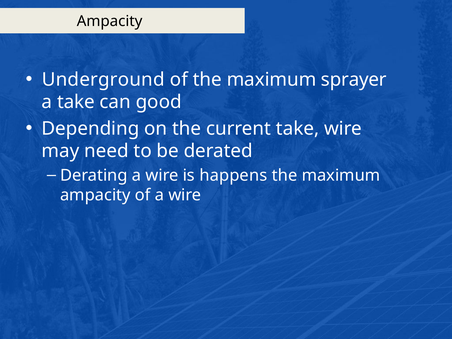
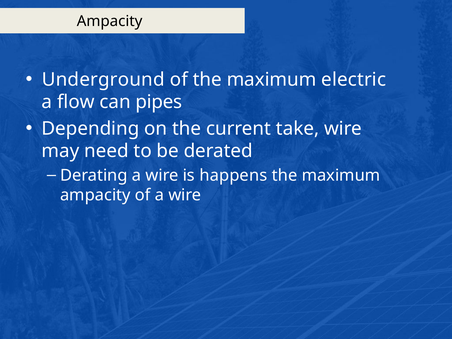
sprayer: sprayer -> electric (354, 80)
a take: take -> flow (76, 102)
good: good -> pipes (159, 102)
